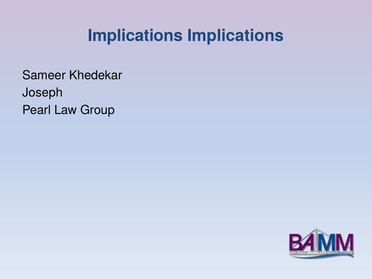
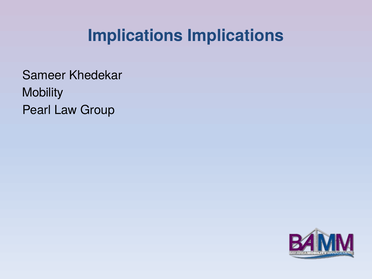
Joseph: Joseph -> Mobility (43, 93)
